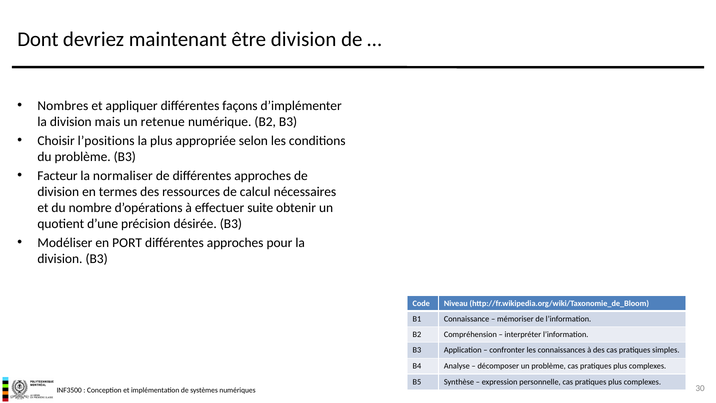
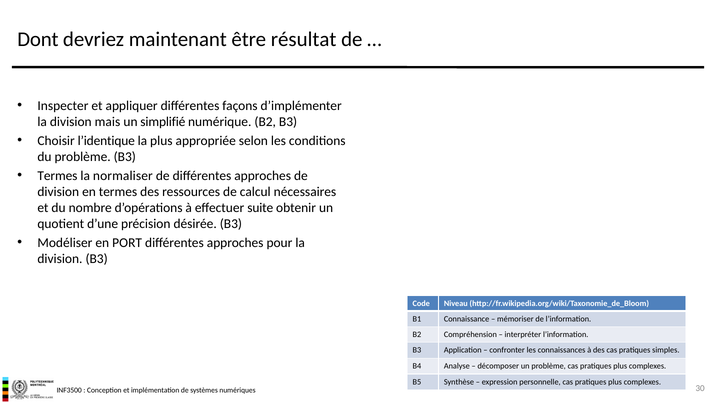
être division: division -> résultat (304, 39)
Nombres: Nombres -> Inspecter (63, 106)
retenue: retenue -> simplifié (163, 122)
l’positions: l’positions -> l’identique (106, 141)
Facteur: Facteur -> Termes (57, 175)
